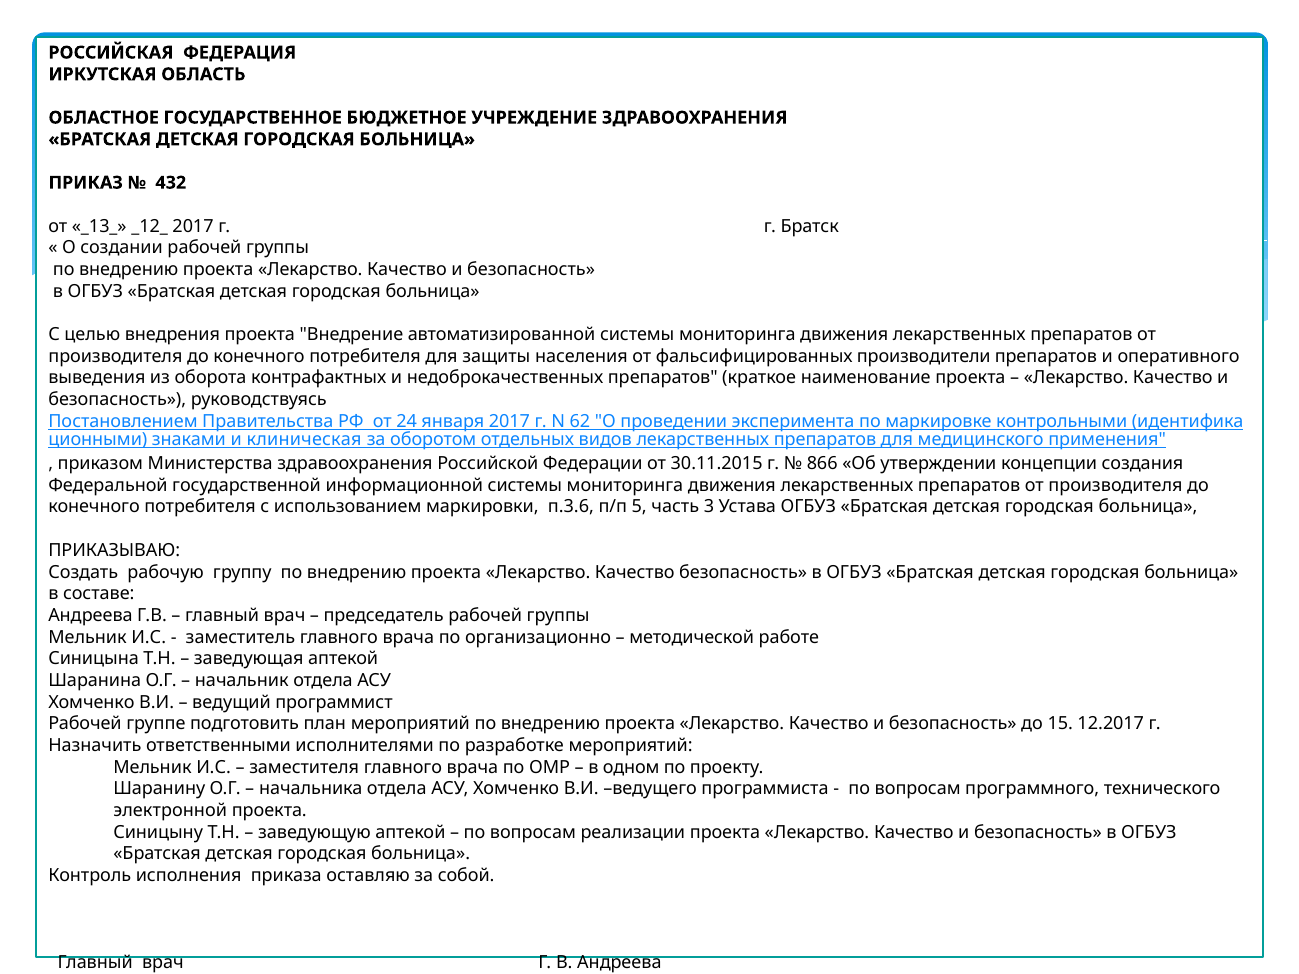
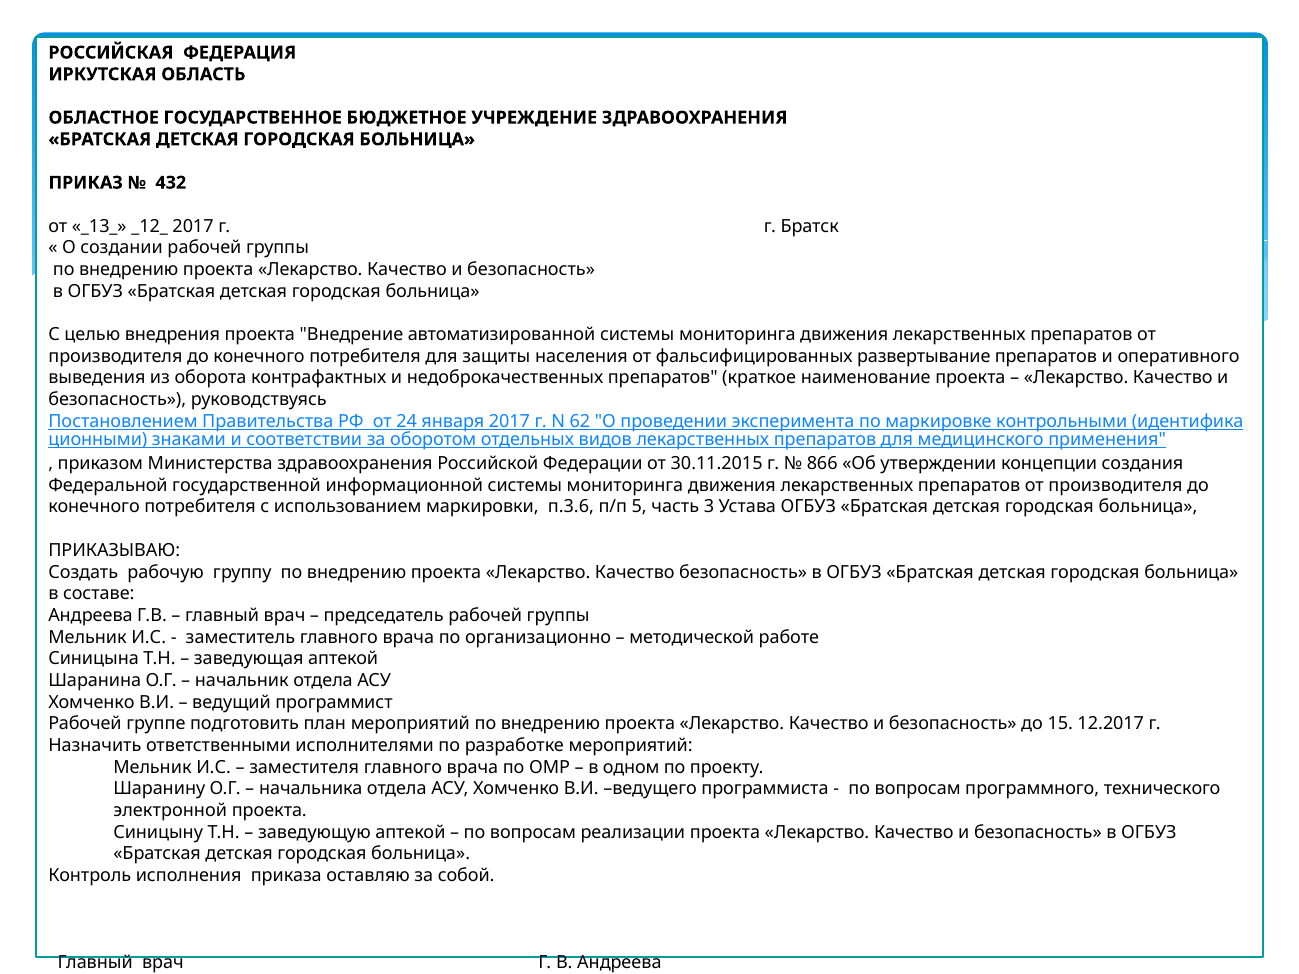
производители: производители -> развертывание (924, 356)
клиническая: клиническая -> соответствии (304, 439)
